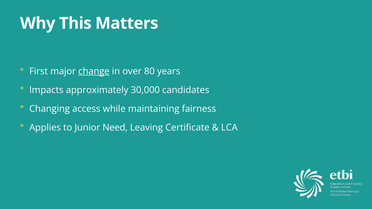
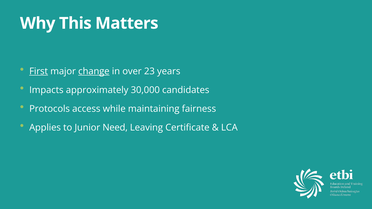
First underline: none -> present (39, 71)
80: 80 -> 23 (149, 71)
Changing: Changing -> Protocols (50, 109)
